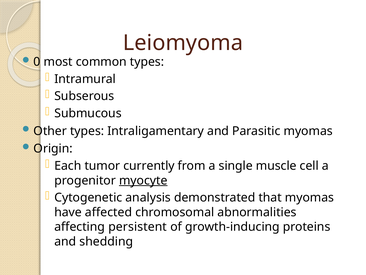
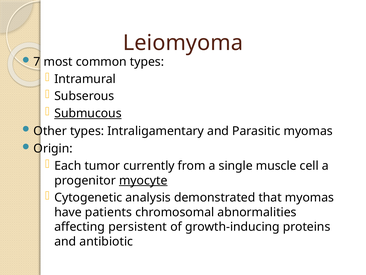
0: 0 -> 7 (37, 62)
Submucous underline: none -> present (88, 113)
affected: affected -> patients (108, 212)
shedding: shedding -> antibiotic (106, 241)
